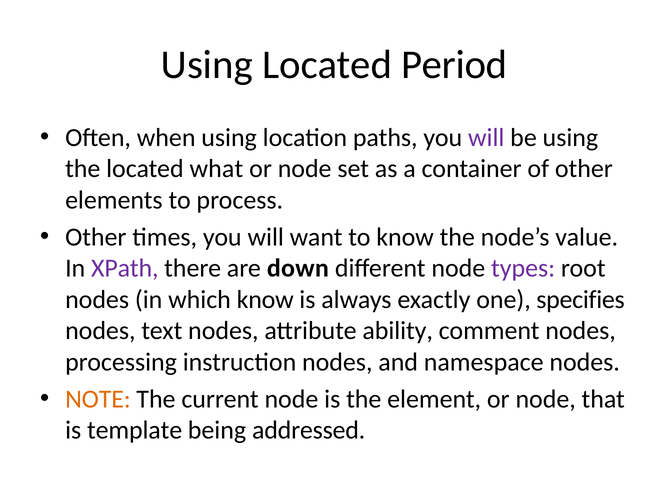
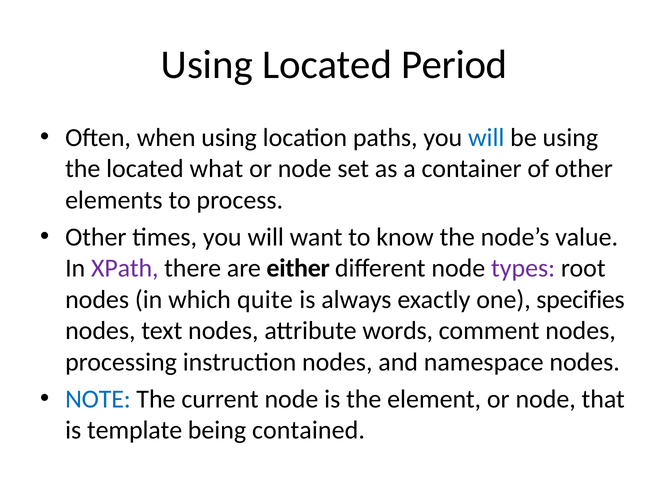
will colour: purple -> blue (486, 138)
down: down -> either (298, 268)
which know: know -> quite (265, 300)
ability: ability -> words (398, 331)
NOTE colour: orange -> blue (98, 399)
addressed: addressed -> contained (308, 430)
